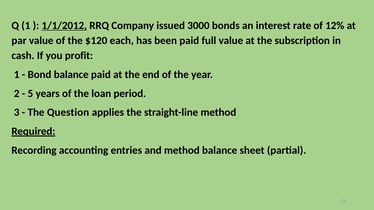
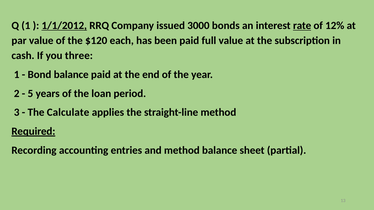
rate underline: none -> present (302, 26)
profit: profit -> three (79, 56)
Question: Question -> Calculate (68, 113)
